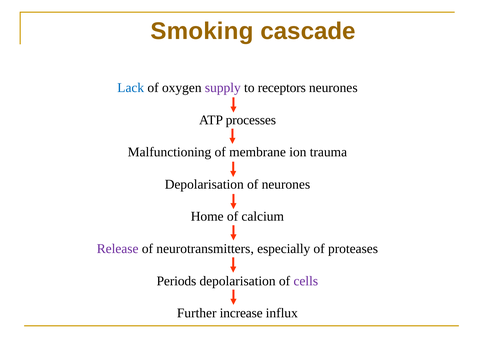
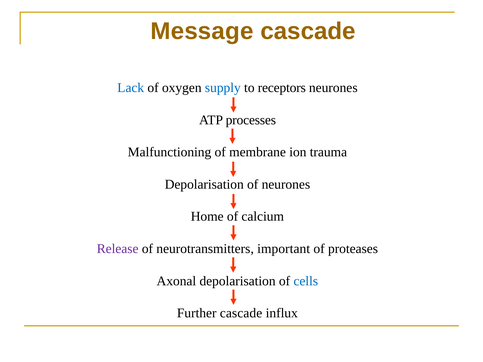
Smoking: Smoking -> Message (202, 31)
supply colour: purple -> blue (223, 88)
especially: especially -> important (284, 249)
Periods: Periods -> Axonal (176, 281)
cells colour: purple -> blue (306, 281)
Further increase: increase -> cascade (241, 313)
